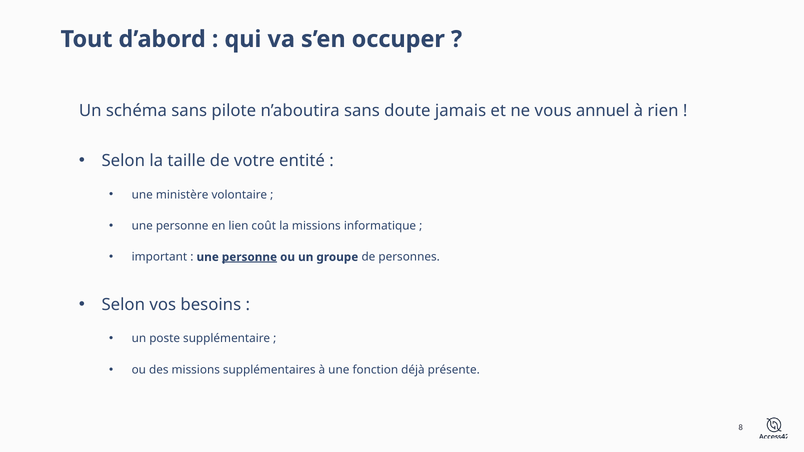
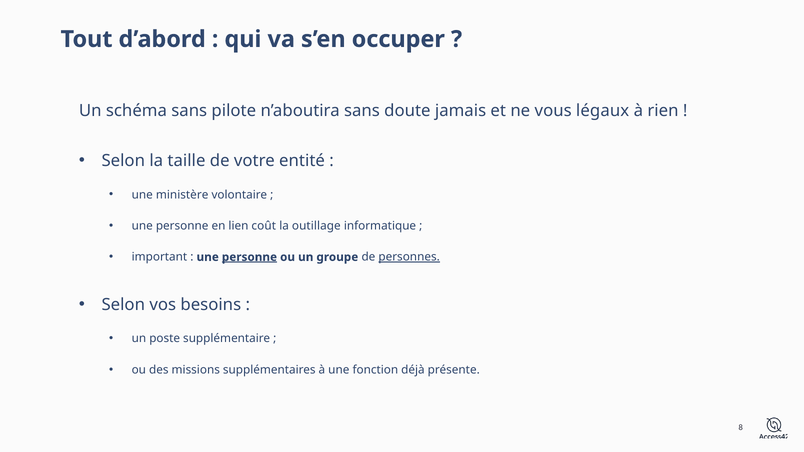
annuel: annuel -> légaux (603, 111)
la missions: missions -> outillage (316, 226)
personnes underline: none -> present (409, 257)
